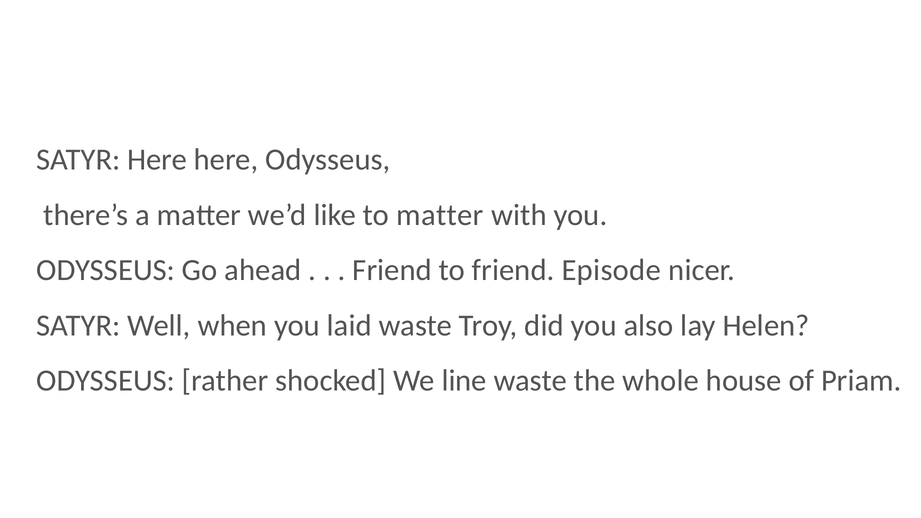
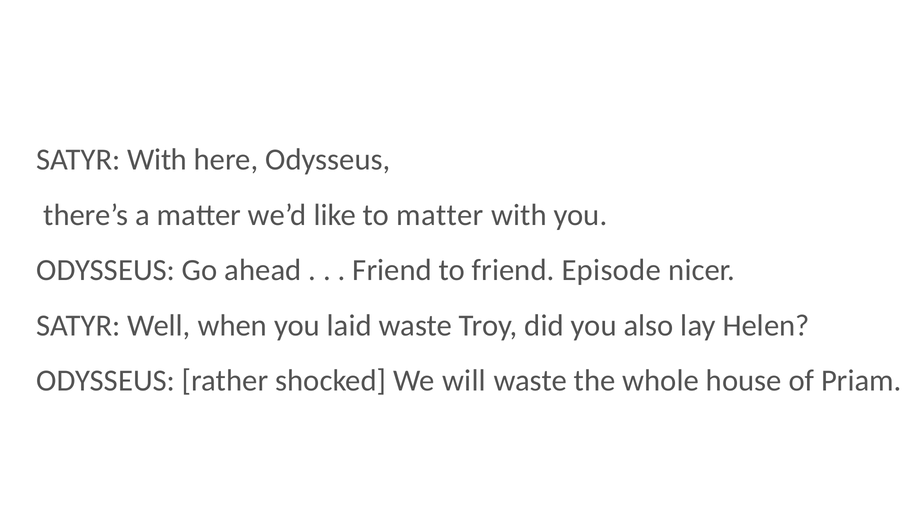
SATYR Here: Here -> With (157, 160)
line: line -> will (464, 381)
